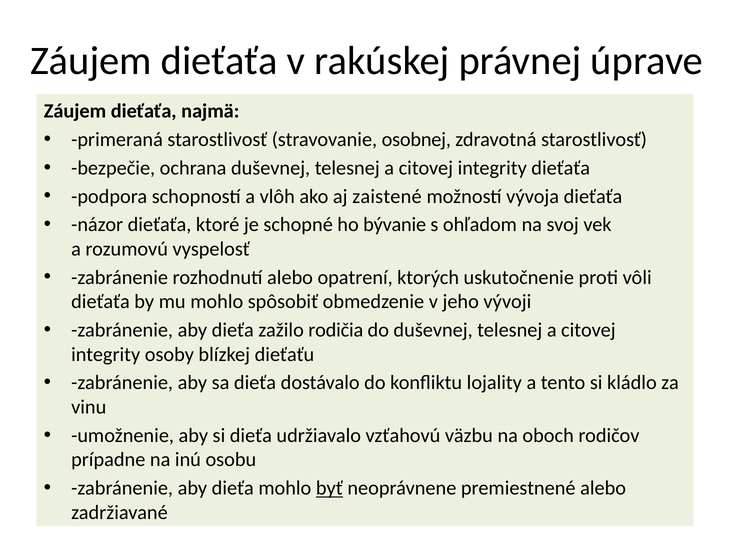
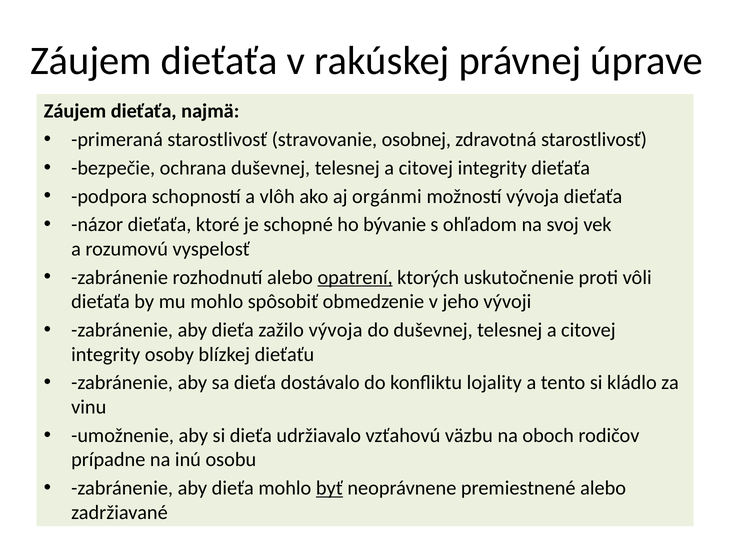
zaistené: zaistené -> orgánmi (387, 197)
opatrení underline: none -> present (355, 278)
zažilo rodičia: rodičia -> vývoja (336, 330)
